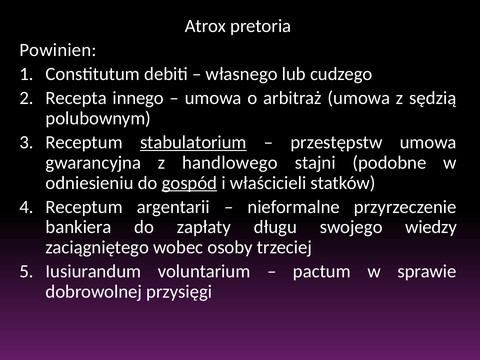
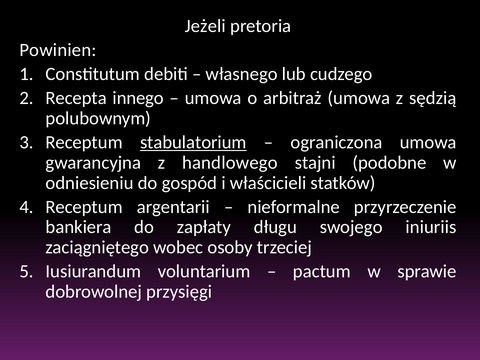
Atrox: Atrox -> Jeżeli (205, 26)
przestępstw: przestępstw -> ograniczona (337, 142)
gospód underline: present -> none (189, 183)
wiedzy: wiedzy -> iniuriis (431, 227)
